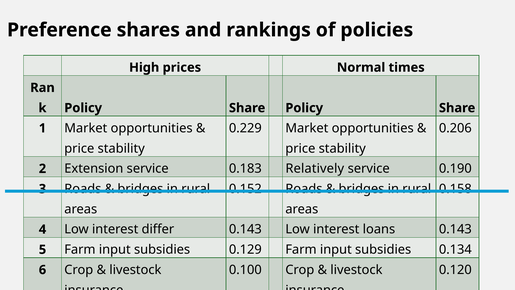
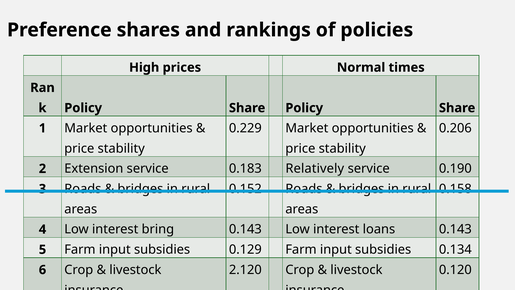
differ: differ -> bring (158, 229)
0.100: 0.100 -> 2.120 (245, 270)
